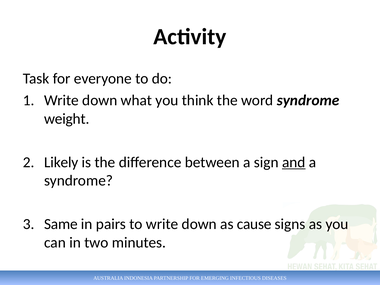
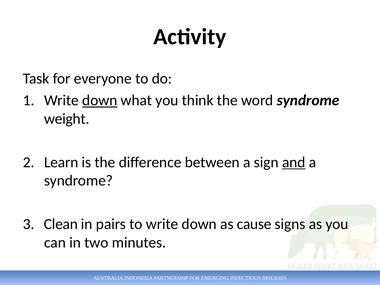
down underline: none -> present (100, 100)
Likely: Likely -> Learn (61, 162)
Same: Same -> Clean (61, 224)
